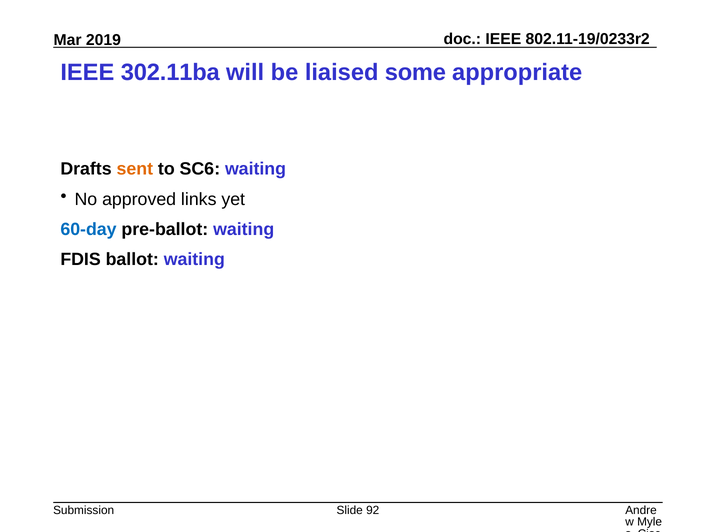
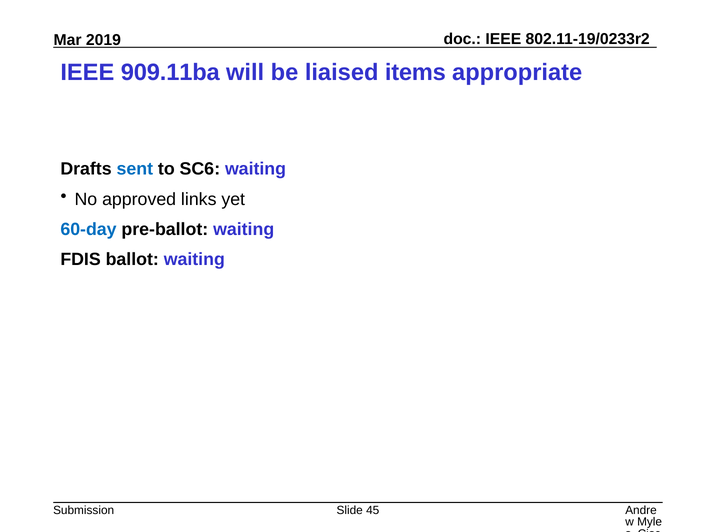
302.11ba: 302.11ba -> 909.11ba (170, 73)
some: some -> items (415, 73)
sent colour: orange -> blue (135, 169)
92: 92 -> 45 (373, 511)
